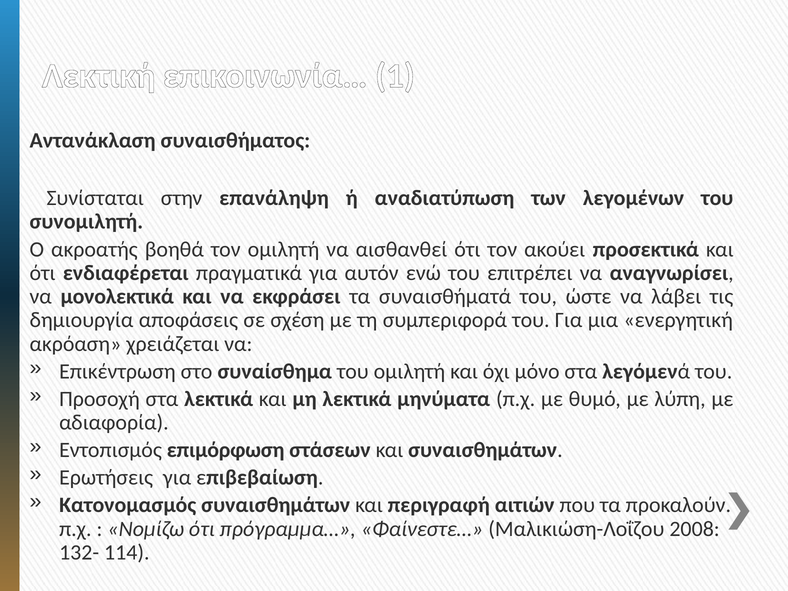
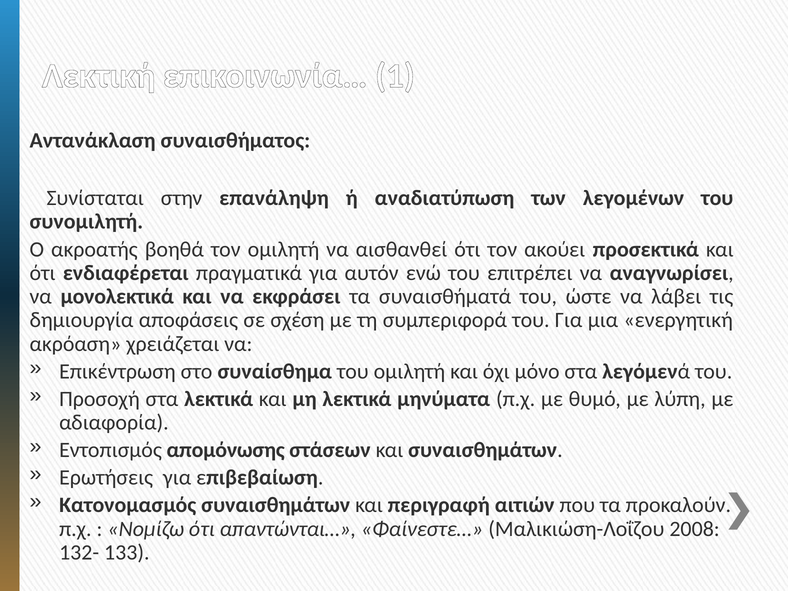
επιμόρφωση: επιμόρφωση -> απομόνωσης (226, 450)
πρόγραμμα…: πρόγραμμα… -> απαντώνται… (288, 529)
114: 114 -> 133 (127, 553)
